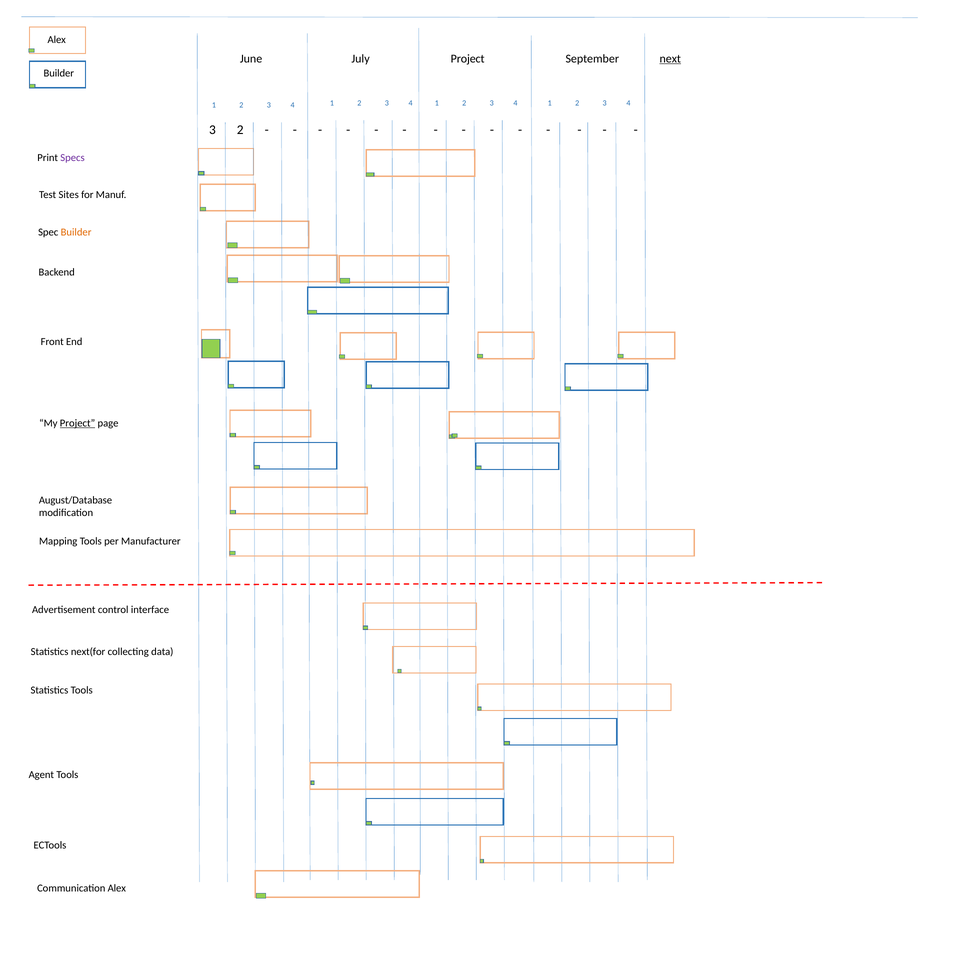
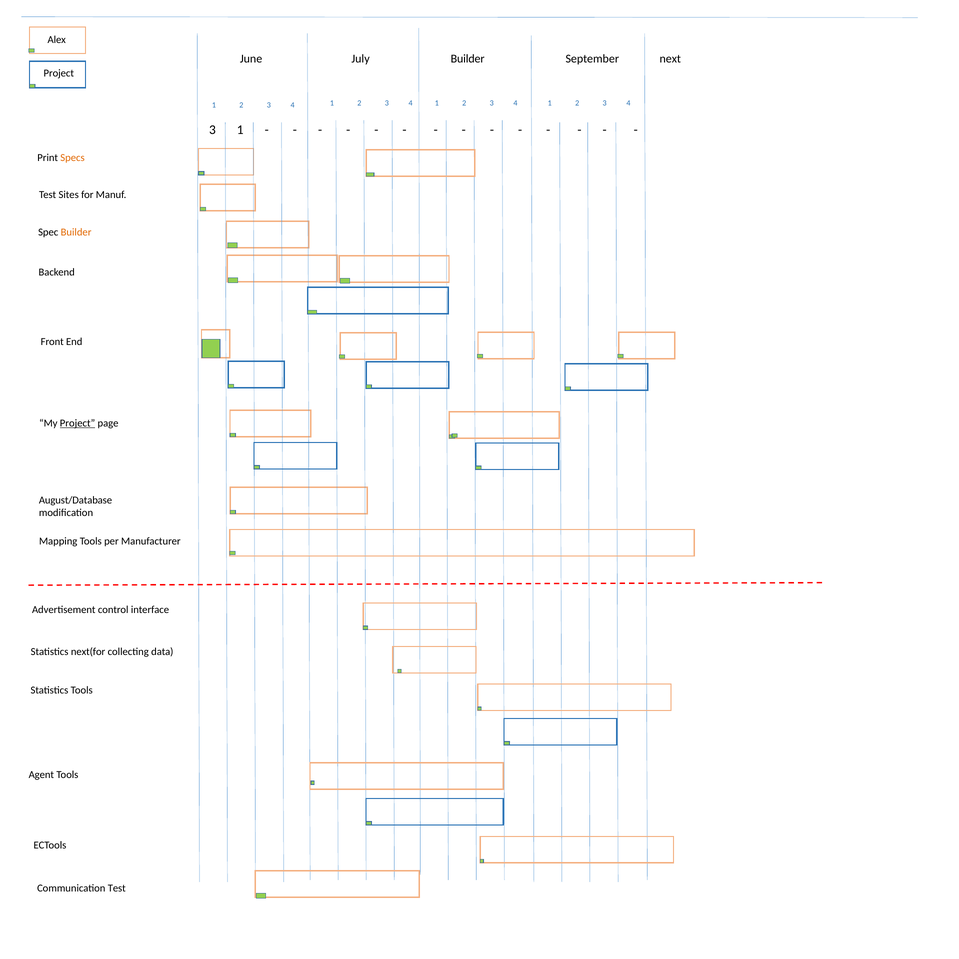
July Project: Project -> Builder (468, 59)
next underline: present -> none (670, 59)
Builder: Builder -> Project (59, 73)
3 2: 2 -> 1 (240, 130)
Specs colour: purple -> orange (73, 158)
Communication Alex: Alex -> Test (117, 888)
